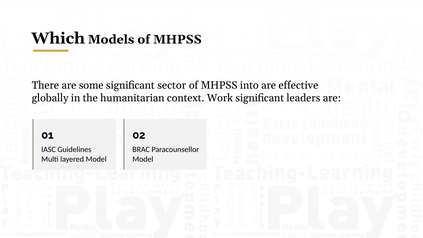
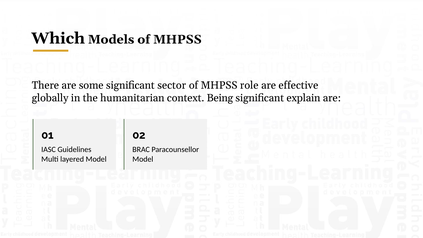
into: into -> role (249, 85)
Work: Work -> Being (220, 98)
leaders: leaders -> explain (303, 98)
